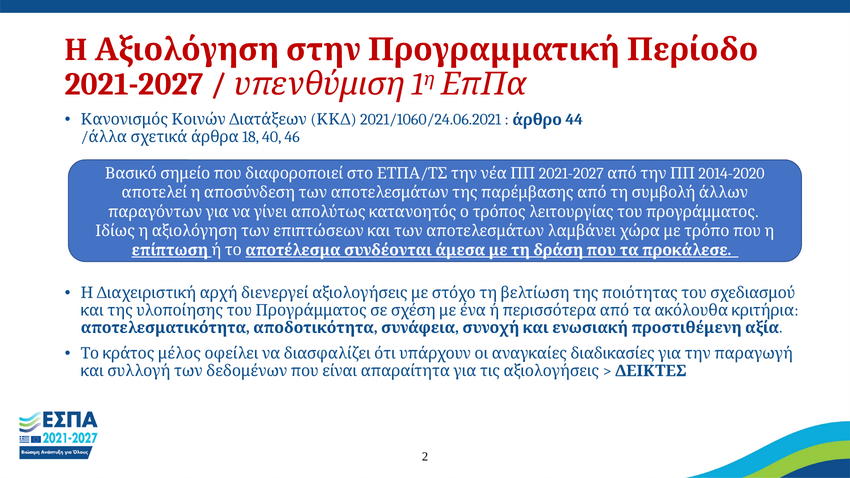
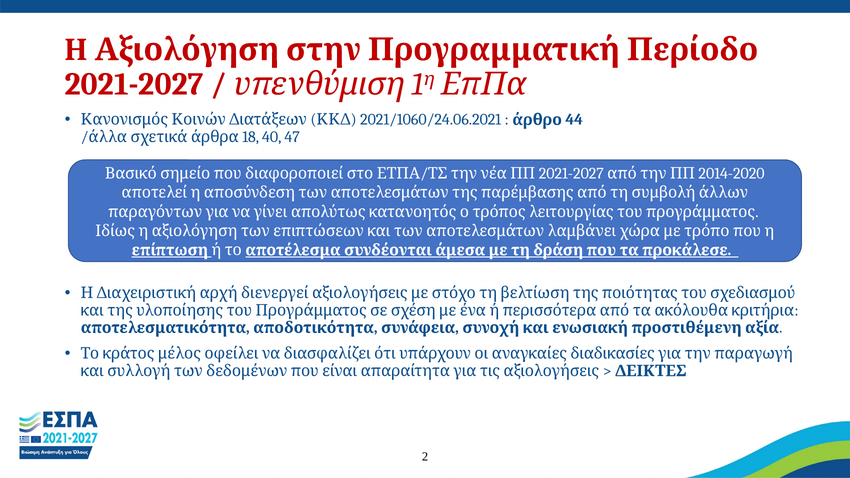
46: 46 -> 47 (292, 137)
